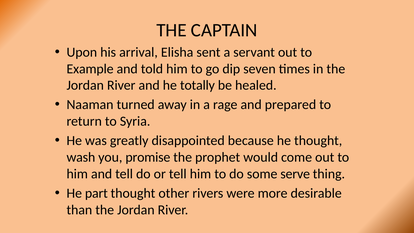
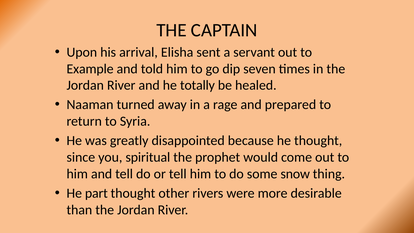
wash: wash -> since (81, 157)
promise: promise -> spiritual (148, 157)
serve: serve -> snow (295, 174)
